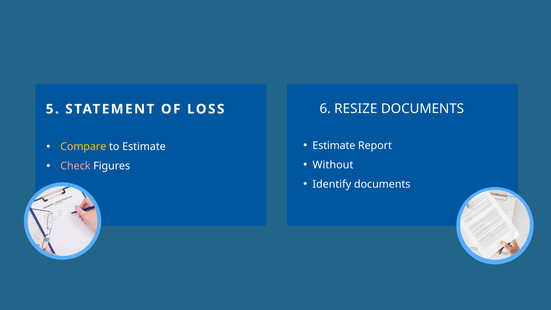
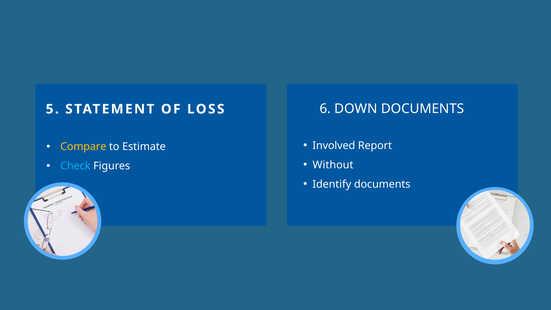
RESIZE: RESIZE -> DOWN (356, 109)
Estimate: Estimate -> Involved (334, 146)
Check colour: pink -> light blue (75, 166)
